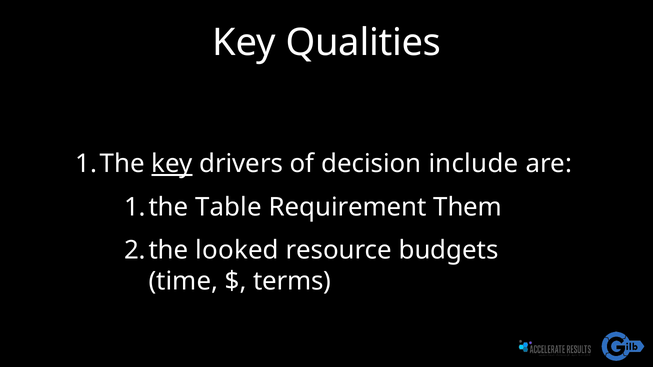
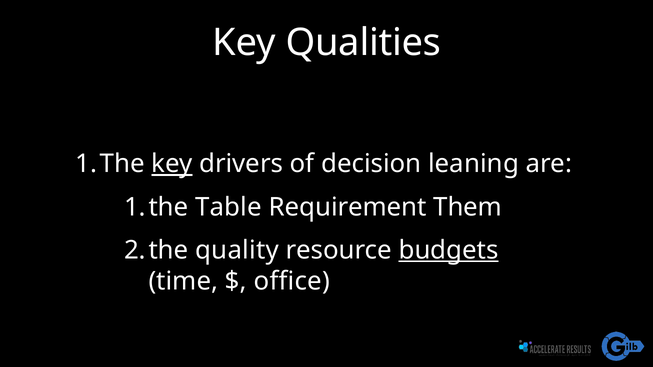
include: include -> leaning (473, 164)
looked: looked -> quality (237, 251)
budgets underline: none -> present (449, 251)
terms: terms -> office (292, 282)
